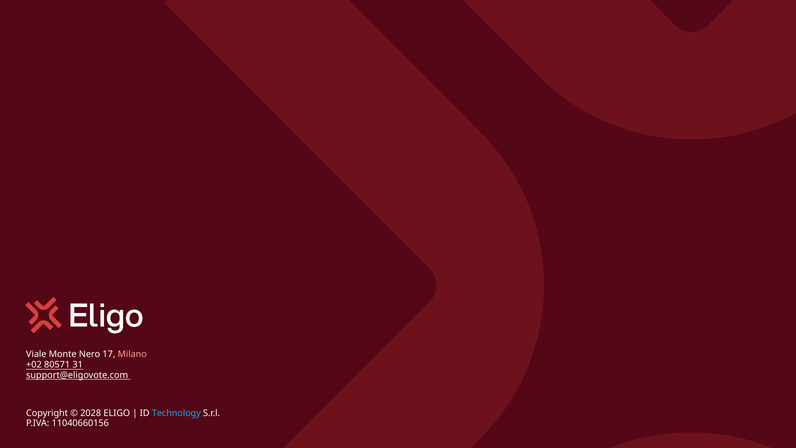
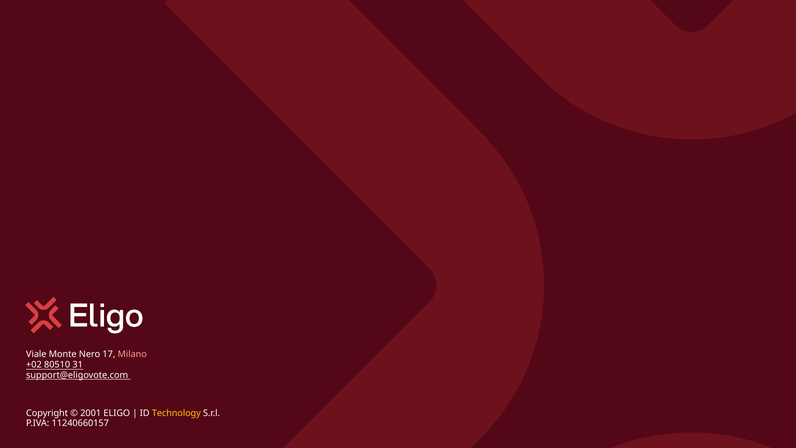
80571: 80571 -> 80510 (57, 365)
2028: 2028 -> 2001 (91, 413)
Technology colour: light blue -> yellow (176, 413)
11040660156: 11040660156 -> 11240660157 (80, 423)
